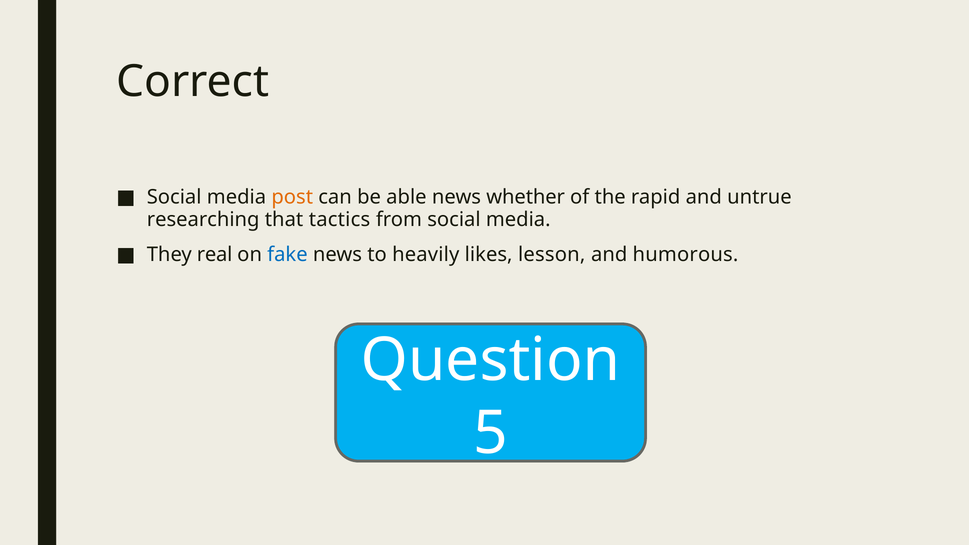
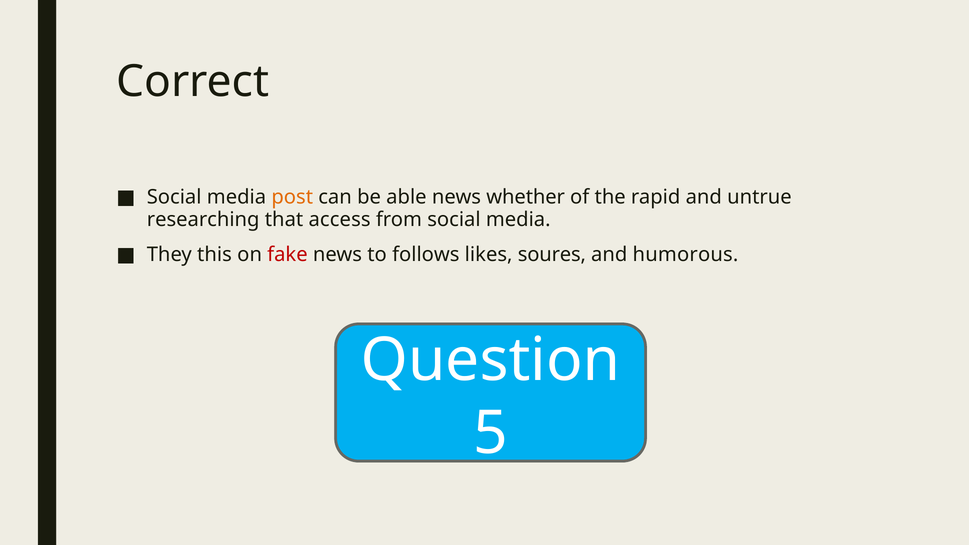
tactics: tactics -> access (340, 220)
real: real -> this (214, 255)
fake colour: blue -> red (287, 255)
heavily: heavily -> follows (426, 255)
lesson: lesson -> soures (552, 255)
